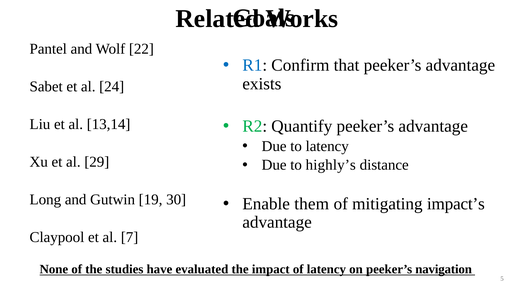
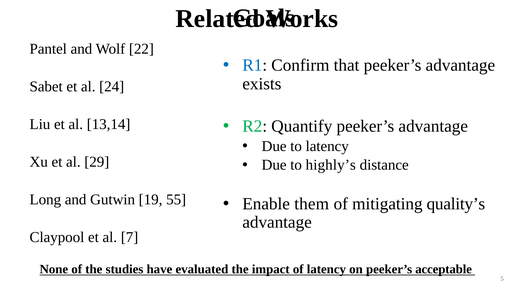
30: 30 -> 55 (176, 200)
impact’s: impact’s -> quality’s (456, 204)
navigation: navigation -> acceptable (444, 269)
